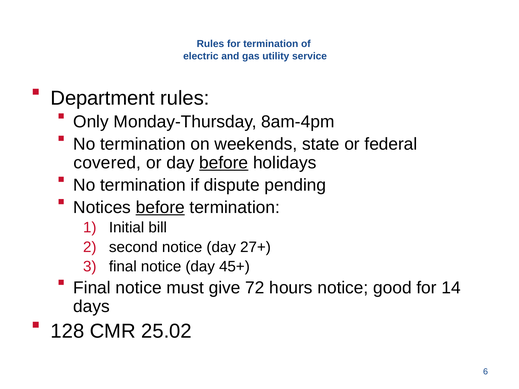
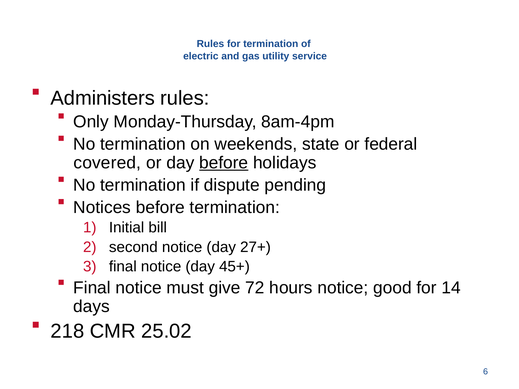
Department: Department -> Administers (103, 98)
before underline: present -> none (160, 207)
128: 128 -> 218 (67, 332)
